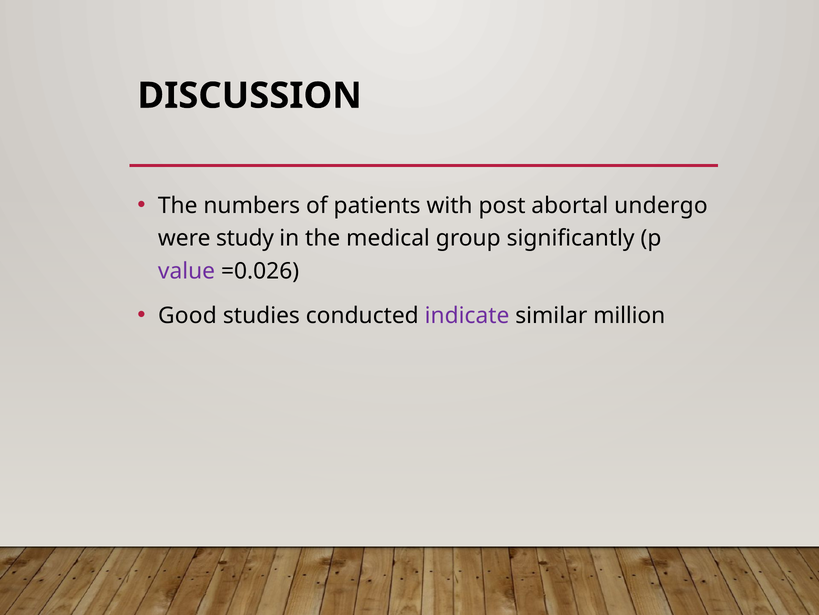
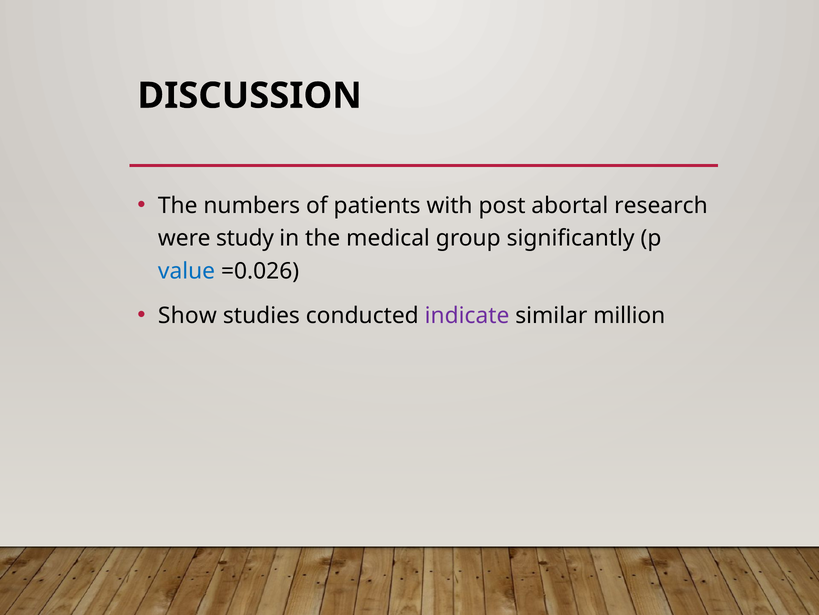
undergo: undergo -> research (661, 205)
value colour: purple -> blue (187, 271)
Good: Good -> Show (187, 315)
